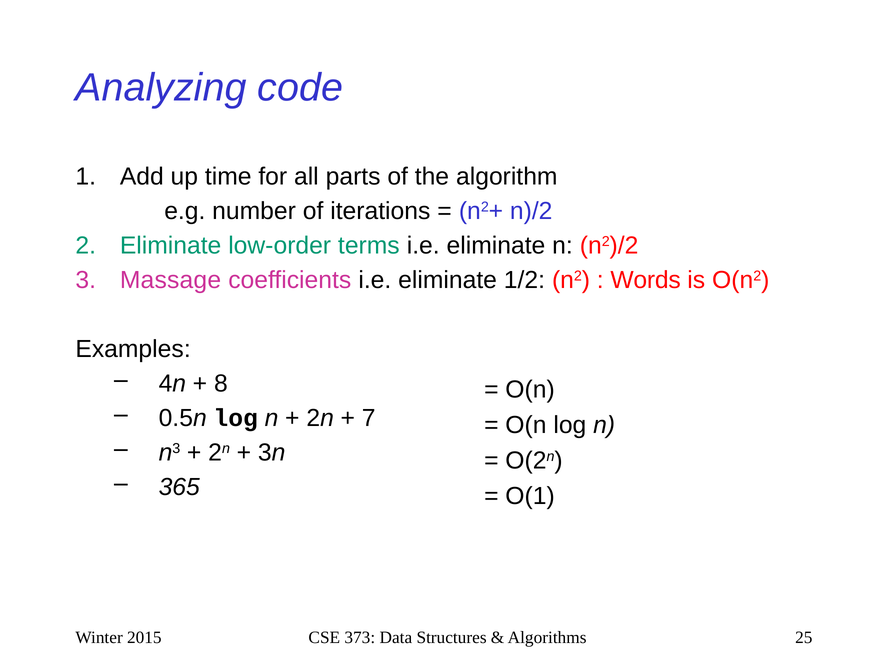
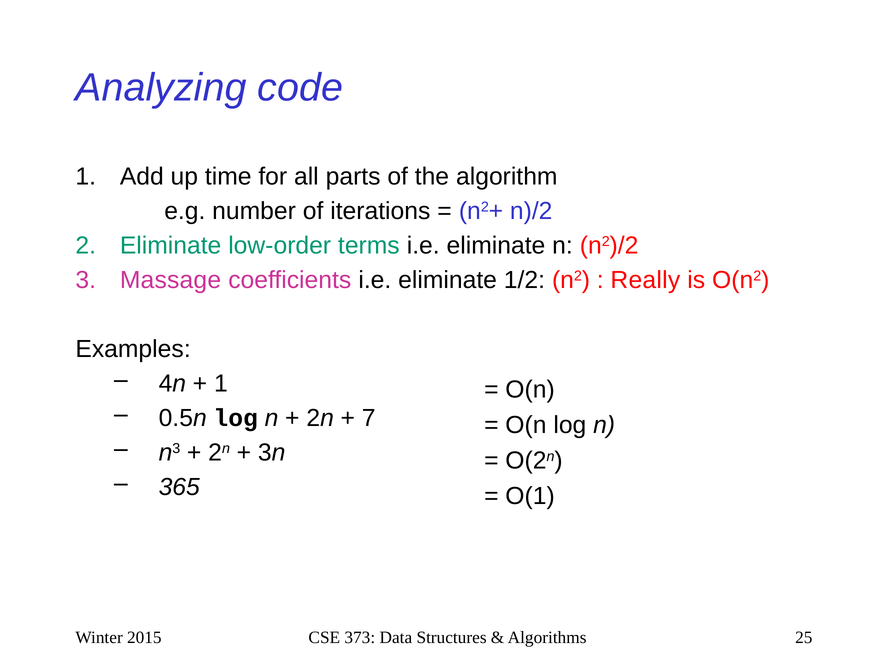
Words: Words -> Really (645, 280)
8: 8 -> 1 (221, 384)
